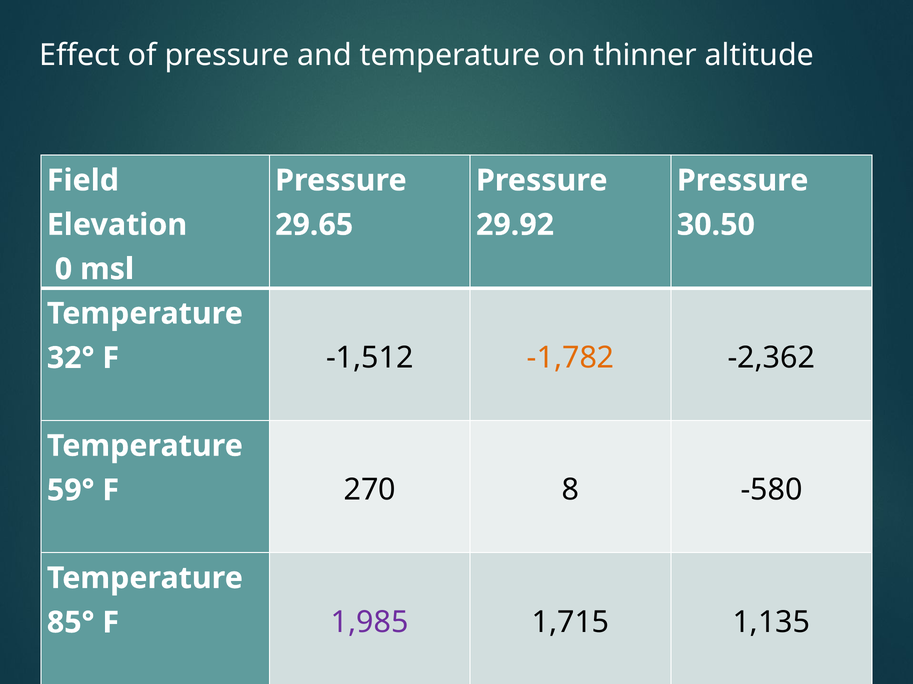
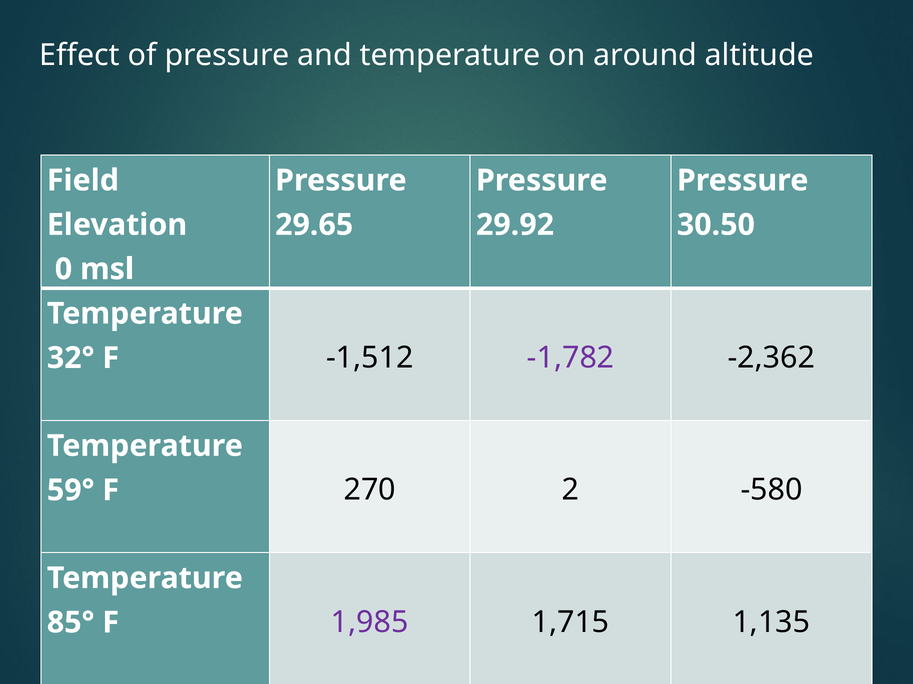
thinner: thinner -> around (645, 55)
-1,782 colour: orange -> purple (571, 358)
8: 8 -> 2 (571, 490)
